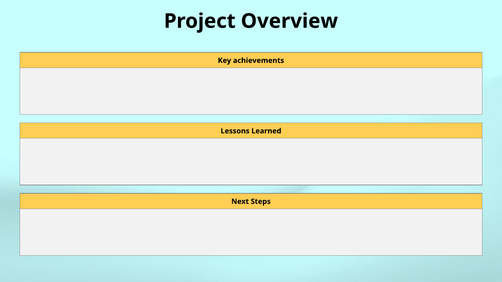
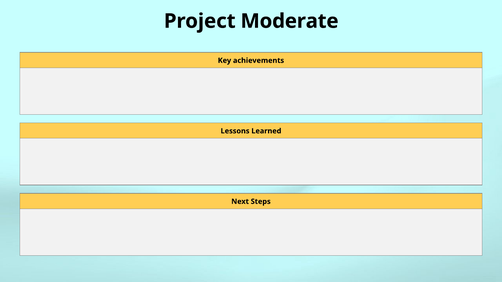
Overview: Overview -> Moderate (290, 21)
